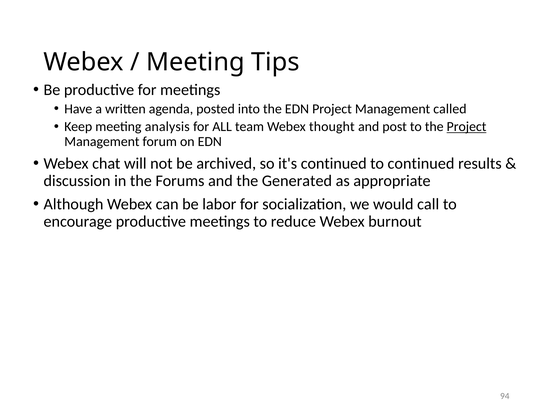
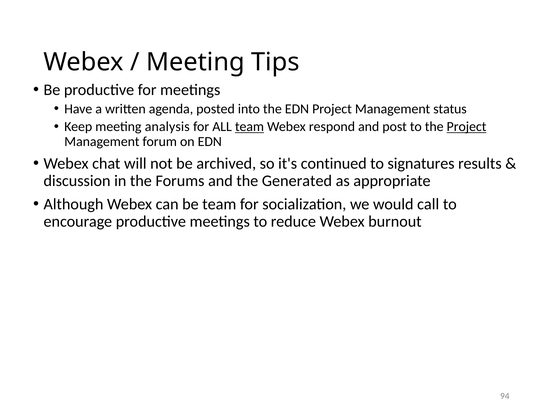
called: called -> status (450, 109)
team underline: none -> present (250, 127)
thought: thought -> respond (332, 127)
to continued: continued -> signatures (421, 163)
be labor: labor -> team (219, 204)
